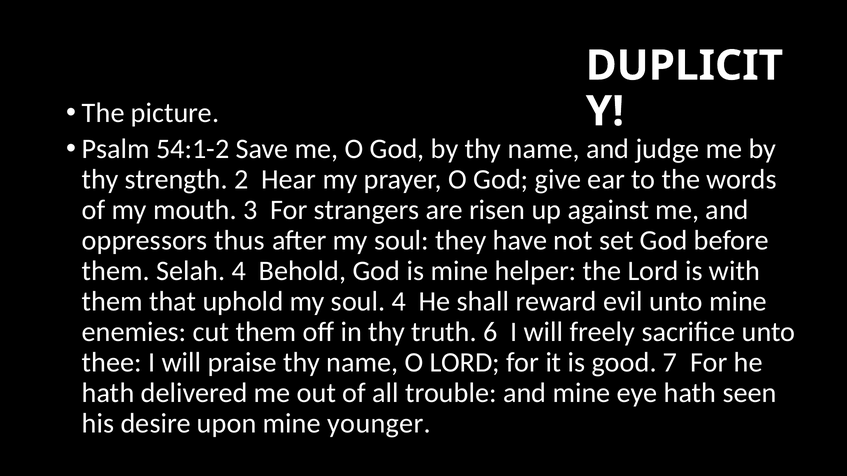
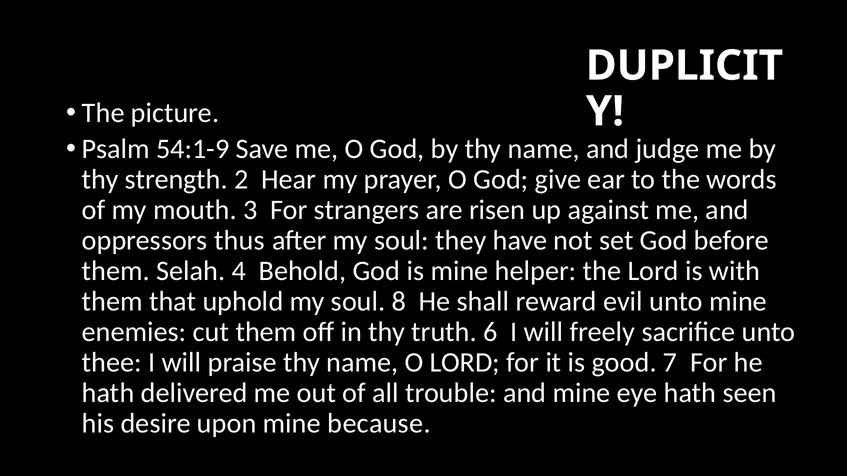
54:1-2: 54:1-2 -> 54:1-9 (193, 149)
soul 4: 4 -> 8 (399, 302)
younger: younger -> because (379, 424)
